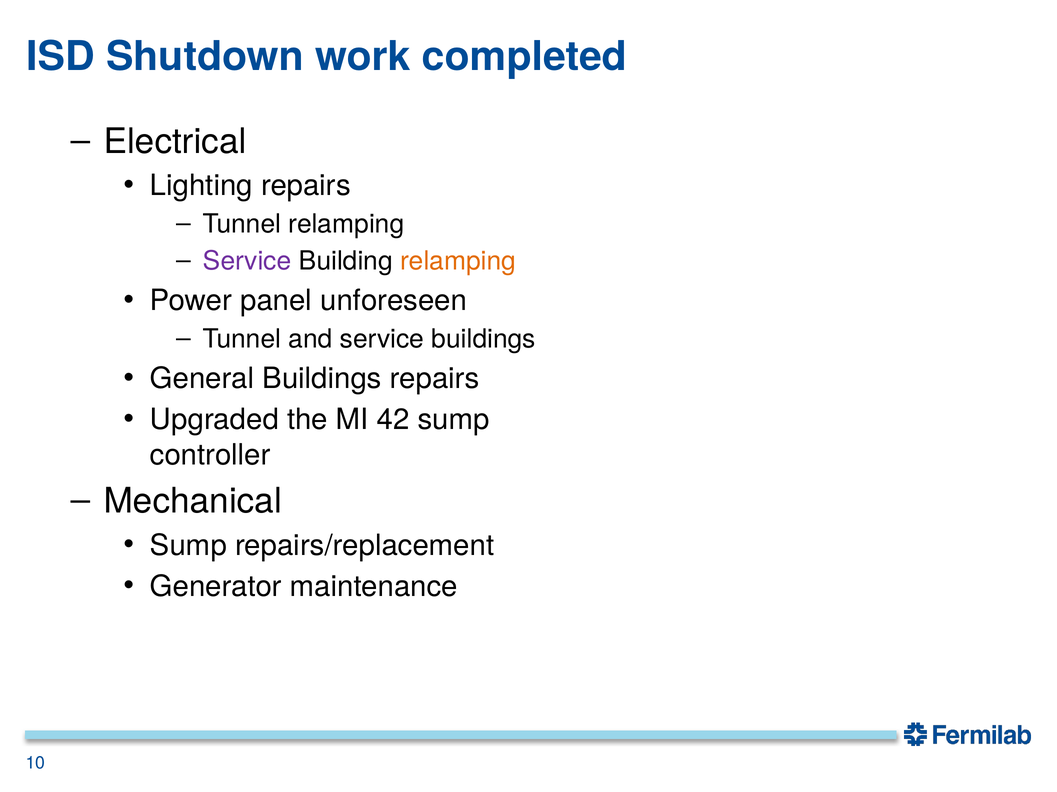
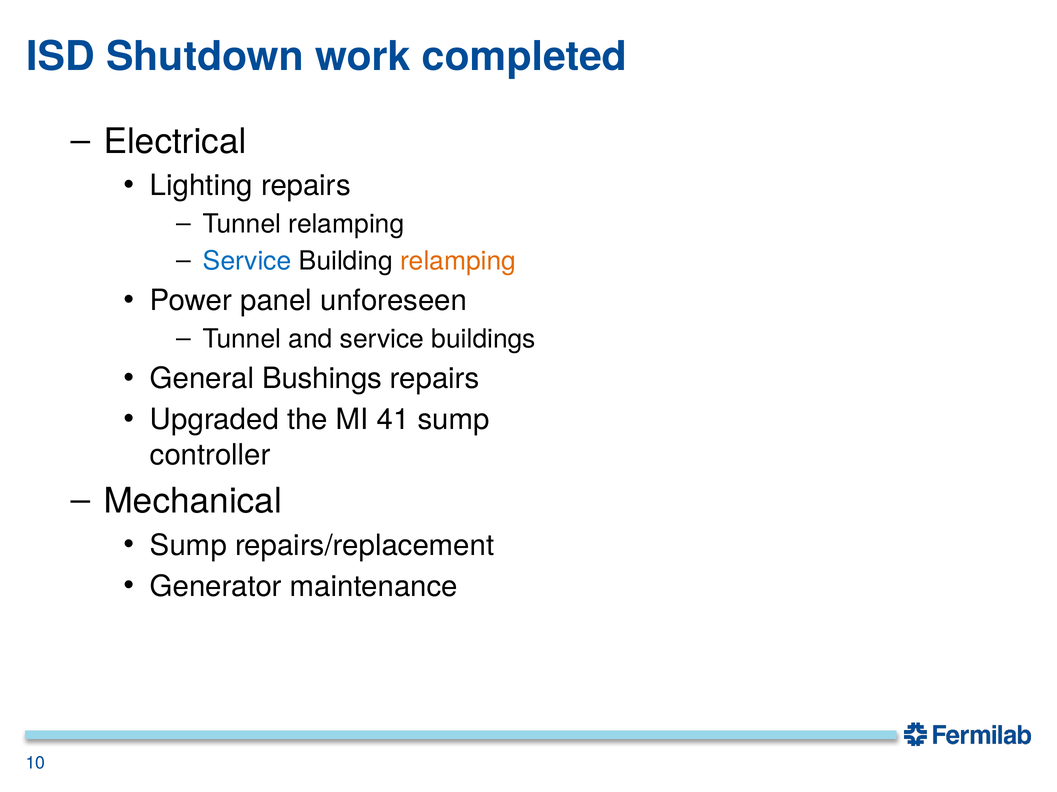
Service colour: purple -> blue (247, 261)
General Buildings: Buildings -> Bushings (322, 379)
42: 42 -> 41 (393, 420)
